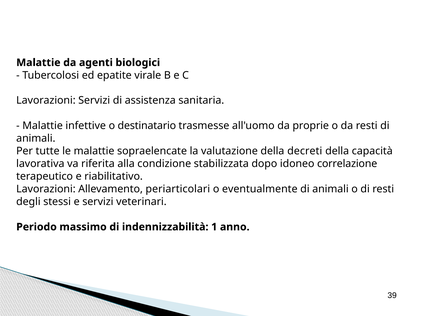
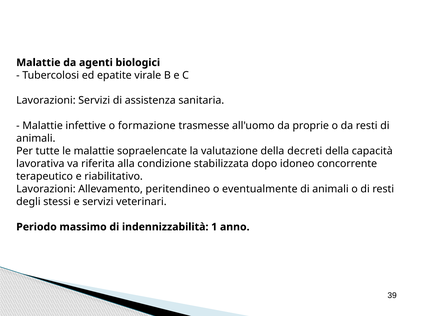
destinatario: destinatario -> formazione (147, 126)
correlazione: correlazione -> concorrente (347, 164)
periarticolari: periarticolari -> peritendineo (178, 189)
